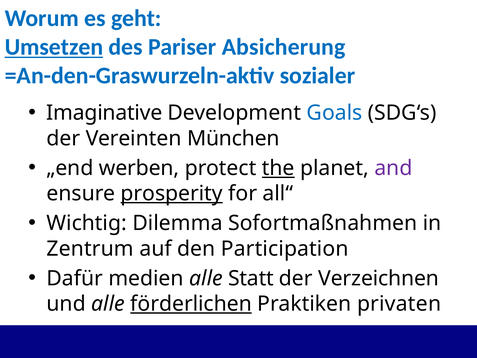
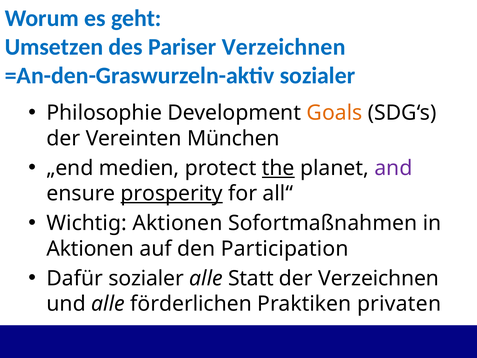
Umsetzen underline: present -> none (54, 47)
Pariser Absicherung: Absicherung -> Verzeichnen (284, 47)
Imaginative: Imaginative -> Philosophie (104, 113)
Goals colour: blue -> orange (334, 113)
werben: werben -> medien (139, 168)
Wichtig Dilemma: Dilemma -> Aktionen (177, 223)
Zentrum: Zentrum -> Aktionen (90, 249)
Dafür medien: medien -> sozialer (146, 278)
förderlichen underline: present -> none (191, 304)
